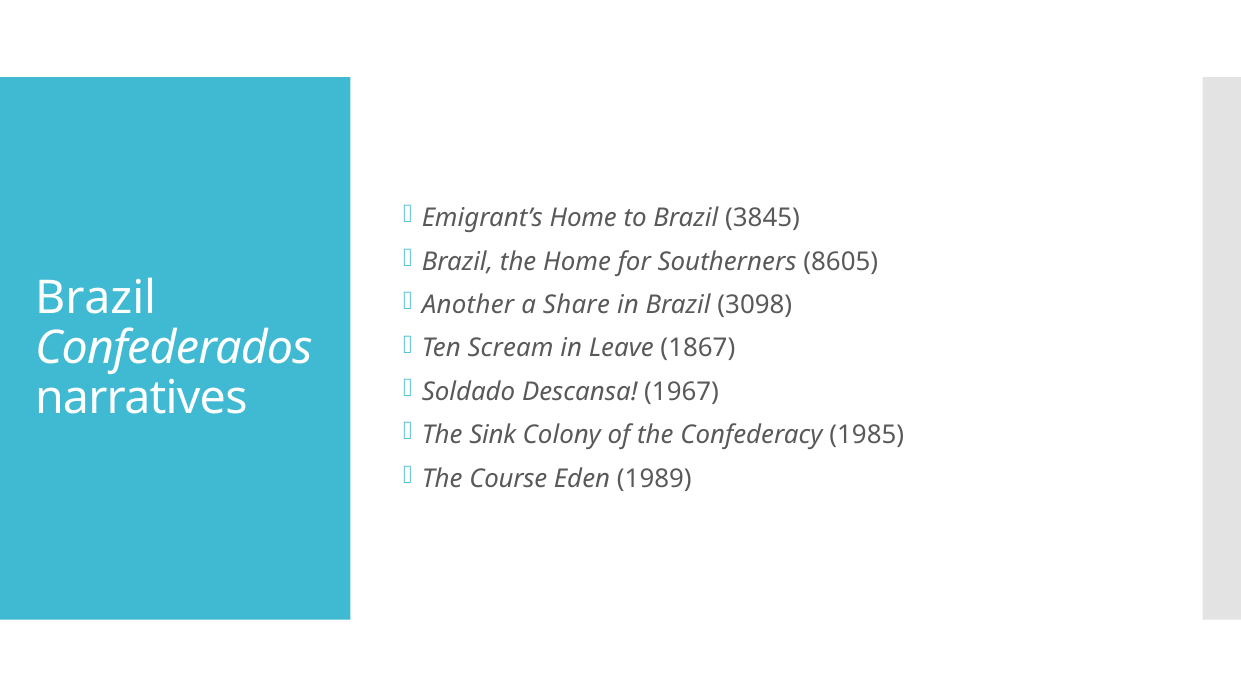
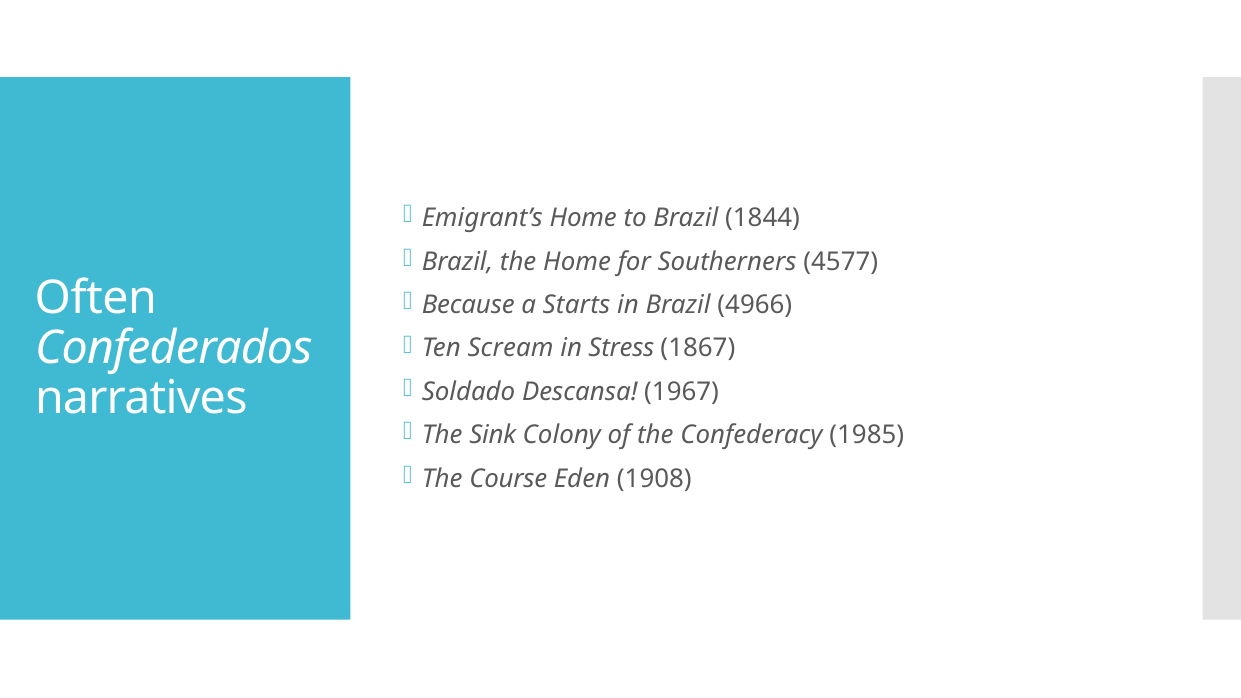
3845: 3845 -> 1844 (763, 218)
8605: 8605 -> 4577 (841, 262)
Brazil: Brazil -> Often (96, 298)
Another: Another -> Because (468, 305)
Share: Share -> Starts (576, 305)
3098: 3098 -> 4966 (755, 305)
Leave: Leave -> Stress (621, 348)
1989: 1989 -> 1908 (654, 479)
